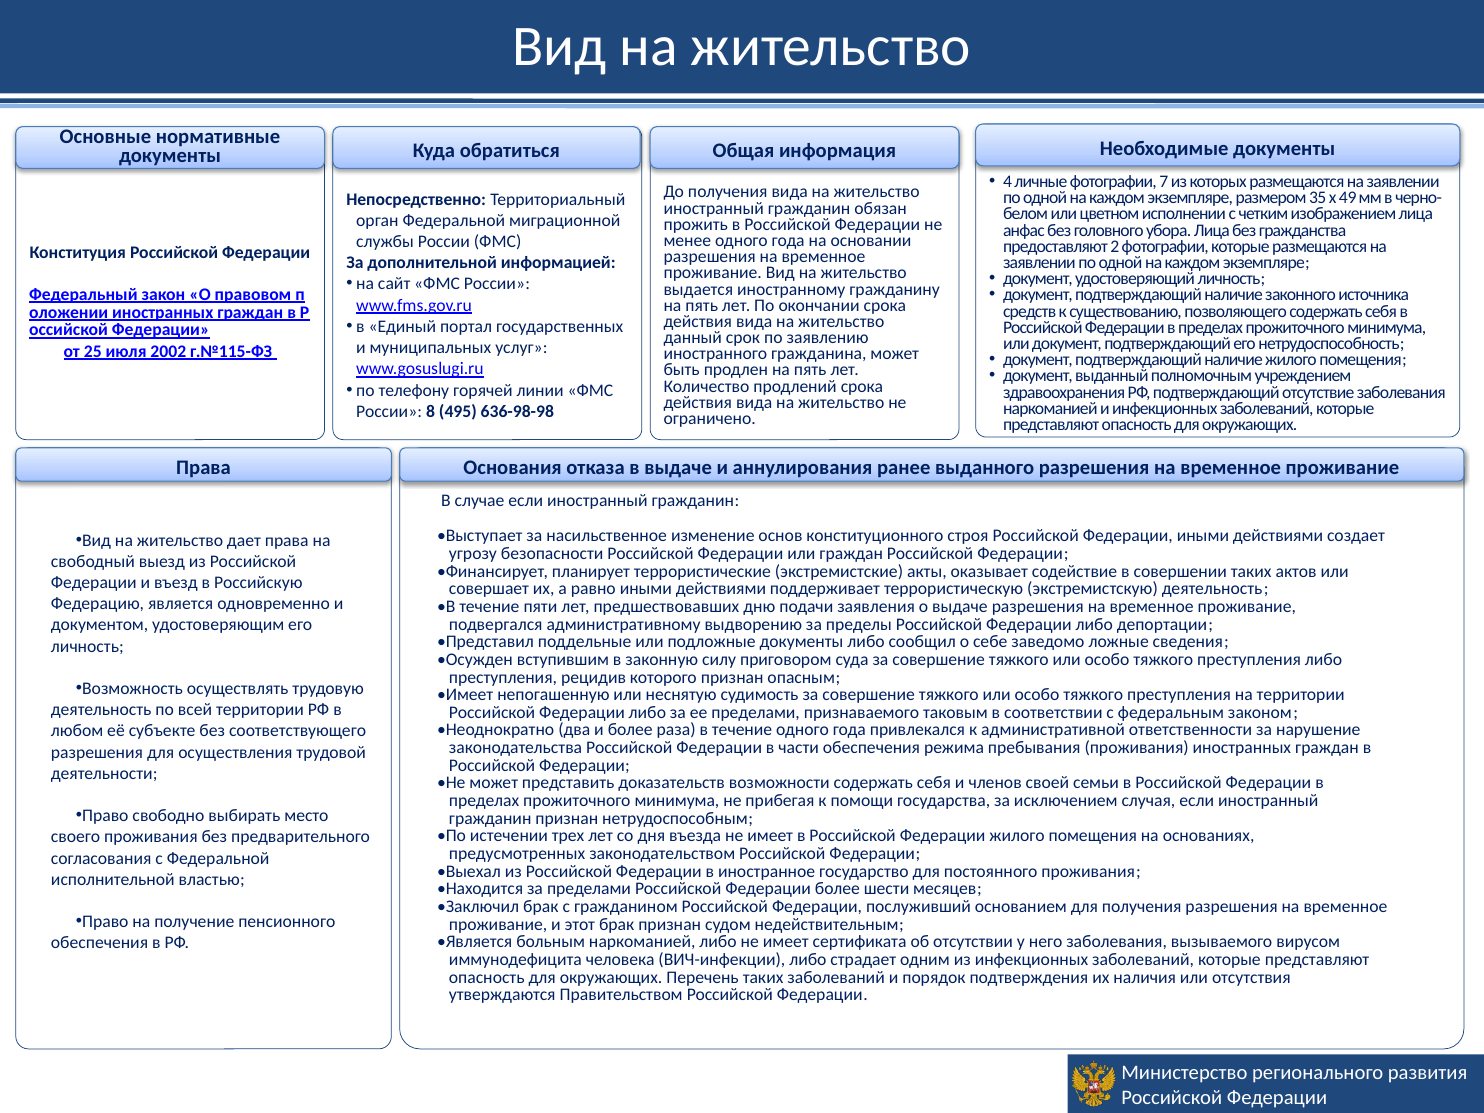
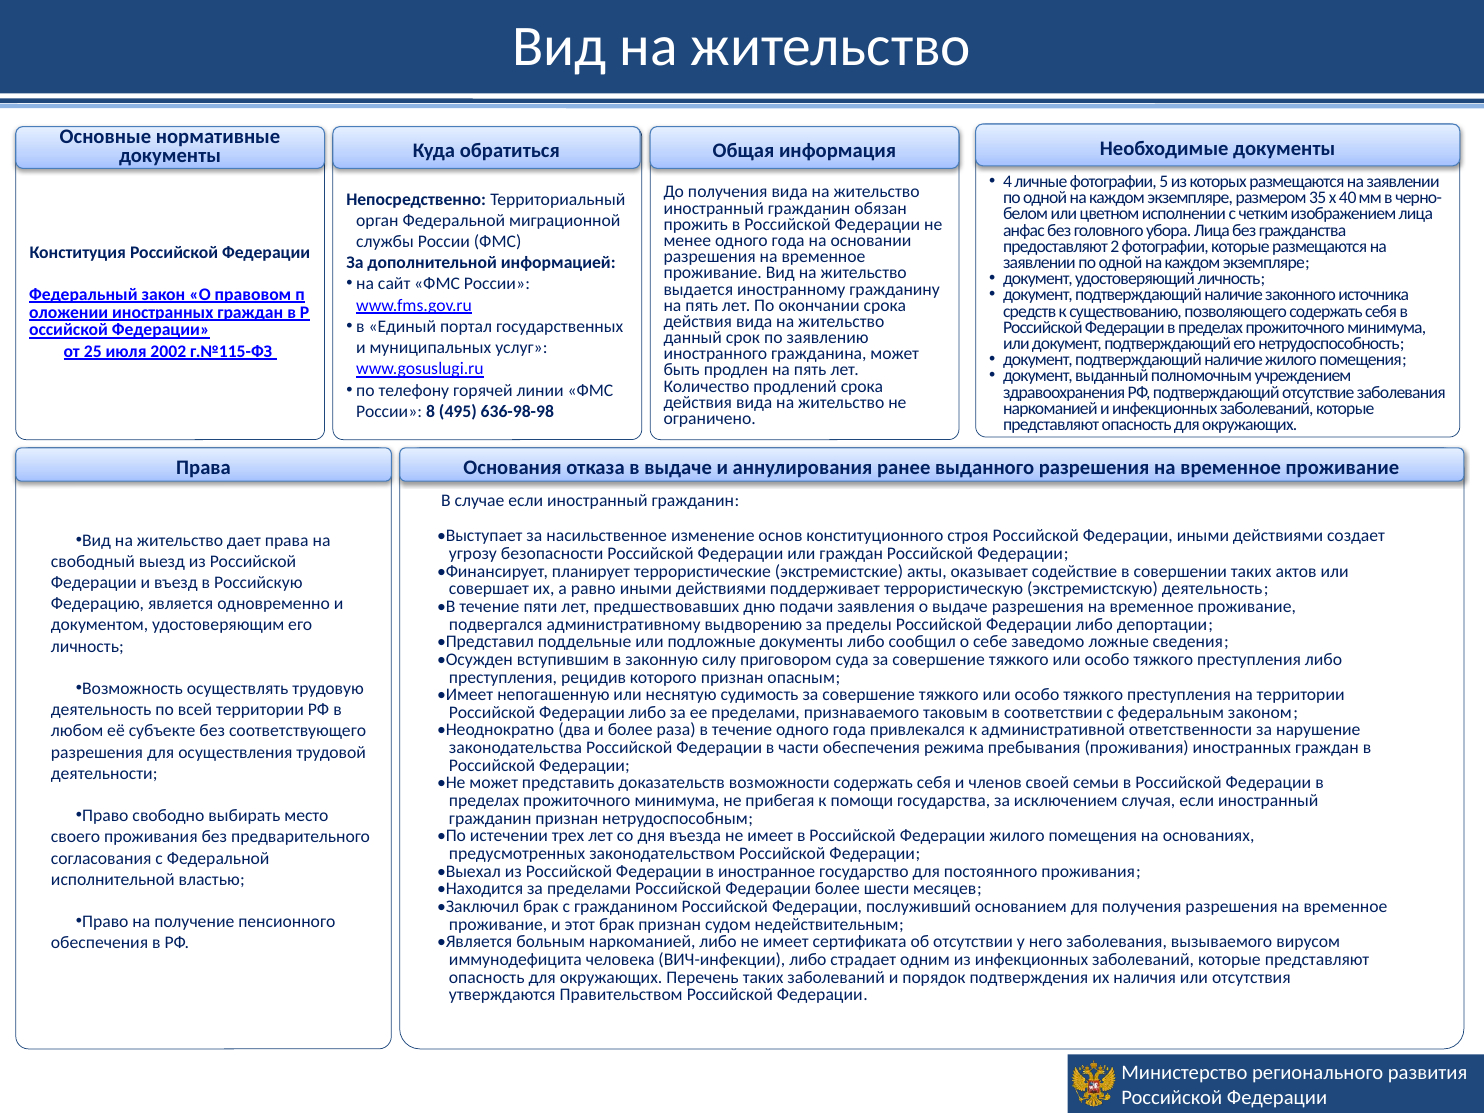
7: 7 -> 5 (1164, 182)
49: 49 -> 40 (1348, 198)
